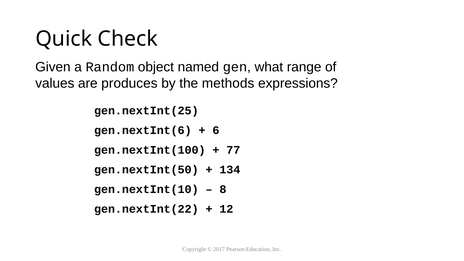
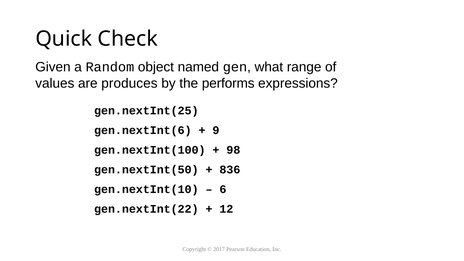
methods: methods -> performs (228, 83)
6: 6 -> 9 (216, 130)
77: 77 -> 98 (233, 150)
134: 134 -> 836 (230, 170)
8: 8 -> 6 (223, 189)
